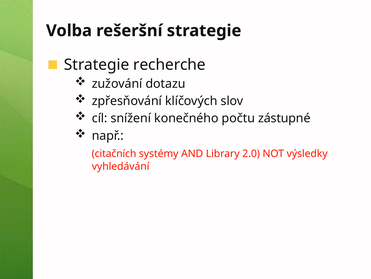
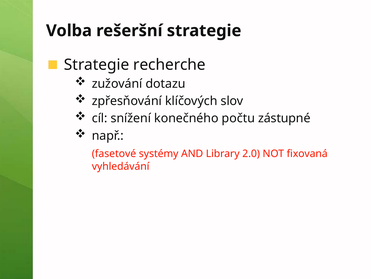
citačních: citačních -> fasetové (114, 153)
výsledky: výsledky -> fixovaná (307, 153)
